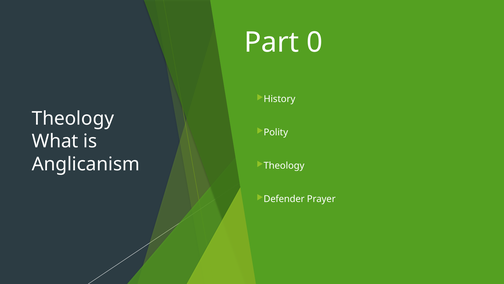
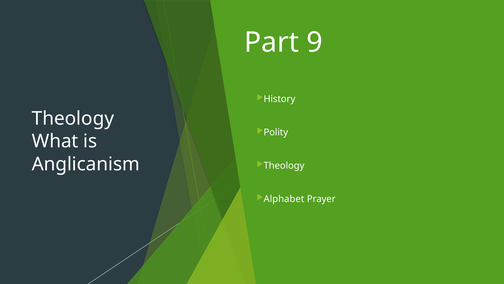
0: 0 -> 9 (315, 42)
Defender: Defender -> Alphabet (284, 199)
